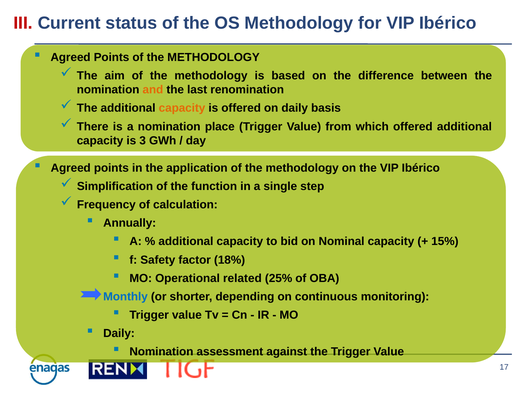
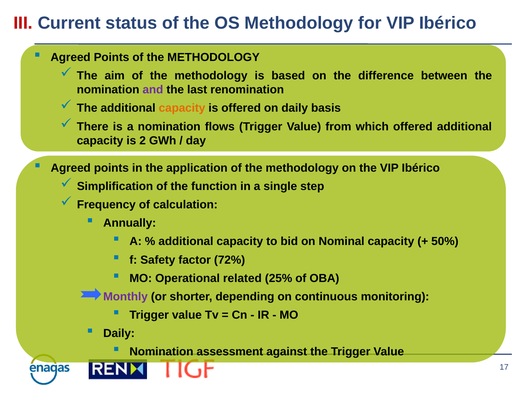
and colour: orange -> purple (153, 90)
place: place -> flows (220, 126)
3: 3 -> 2 (143, 140)
15%: 15% -> 50% (445, 241)
18%: 18% -> 72% (230, 260)
Monthly colour: blue -> purple (125, 296)
